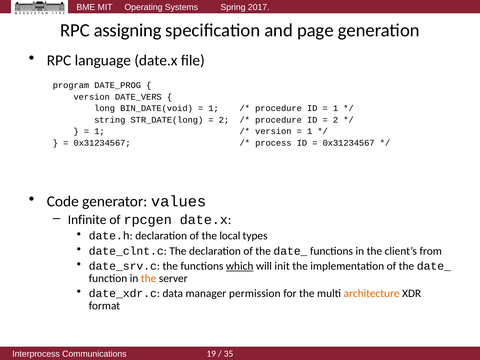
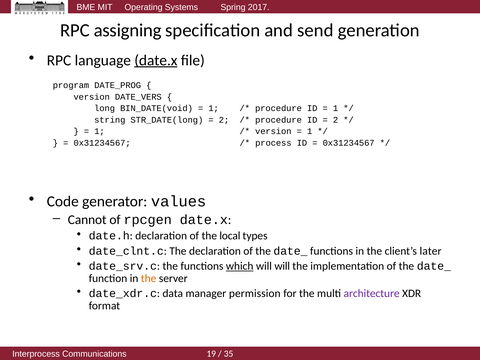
page: page -> send (315, 30)
date.x underline: none -> present (156, 60)
Infinite: Infinite -> Cannot (87, 220)
from: from -> later (431, 251)
will init: init -> will (282, 266)
architecture colour: orange -> purple (372, 293)
